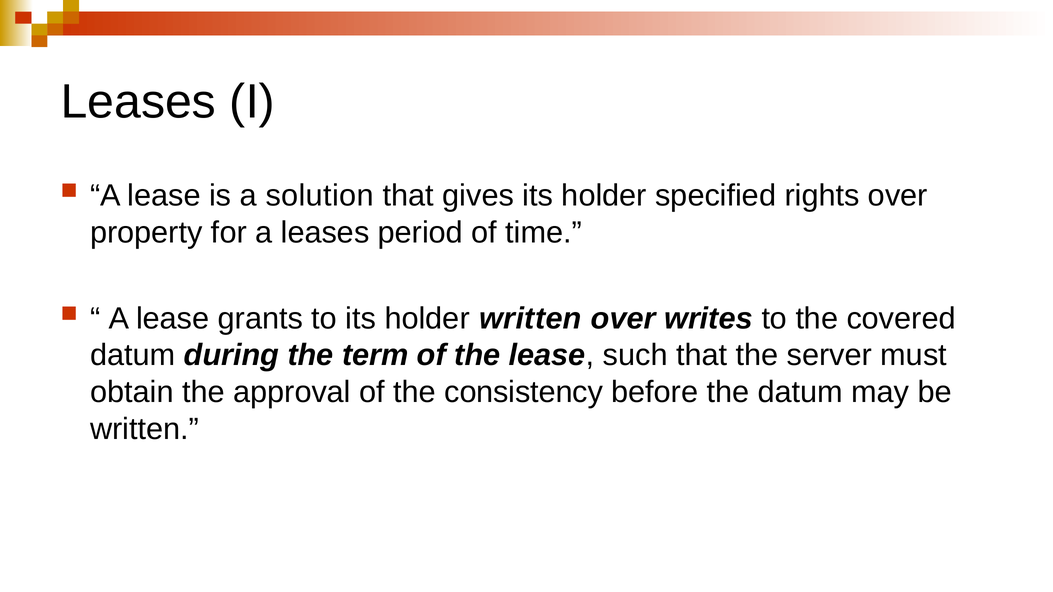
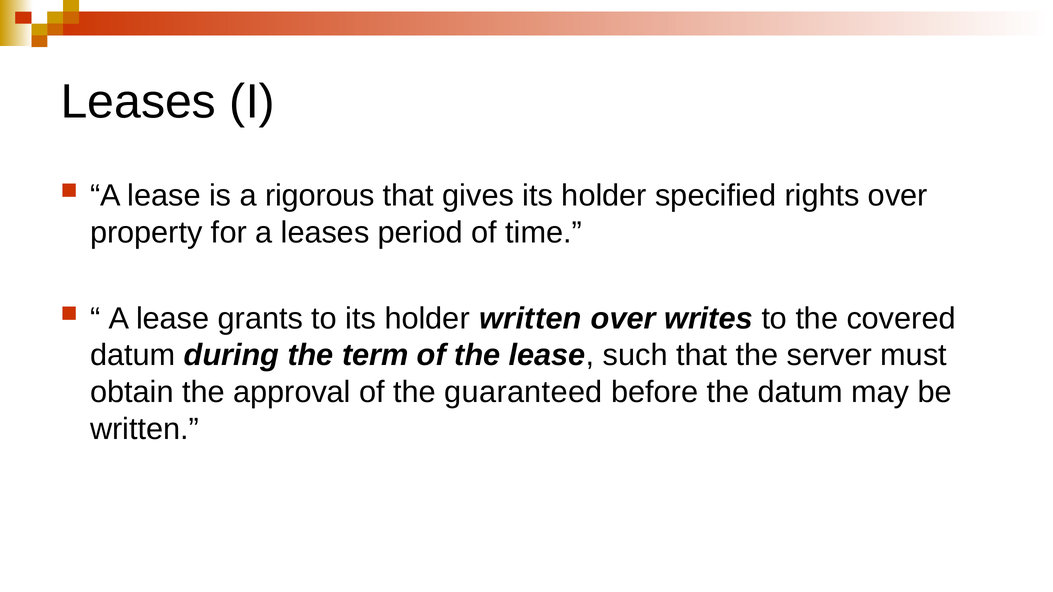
solution: solution -> rigorous (320, 196)
consistency: consistency -> guaranteed (523, 392)
